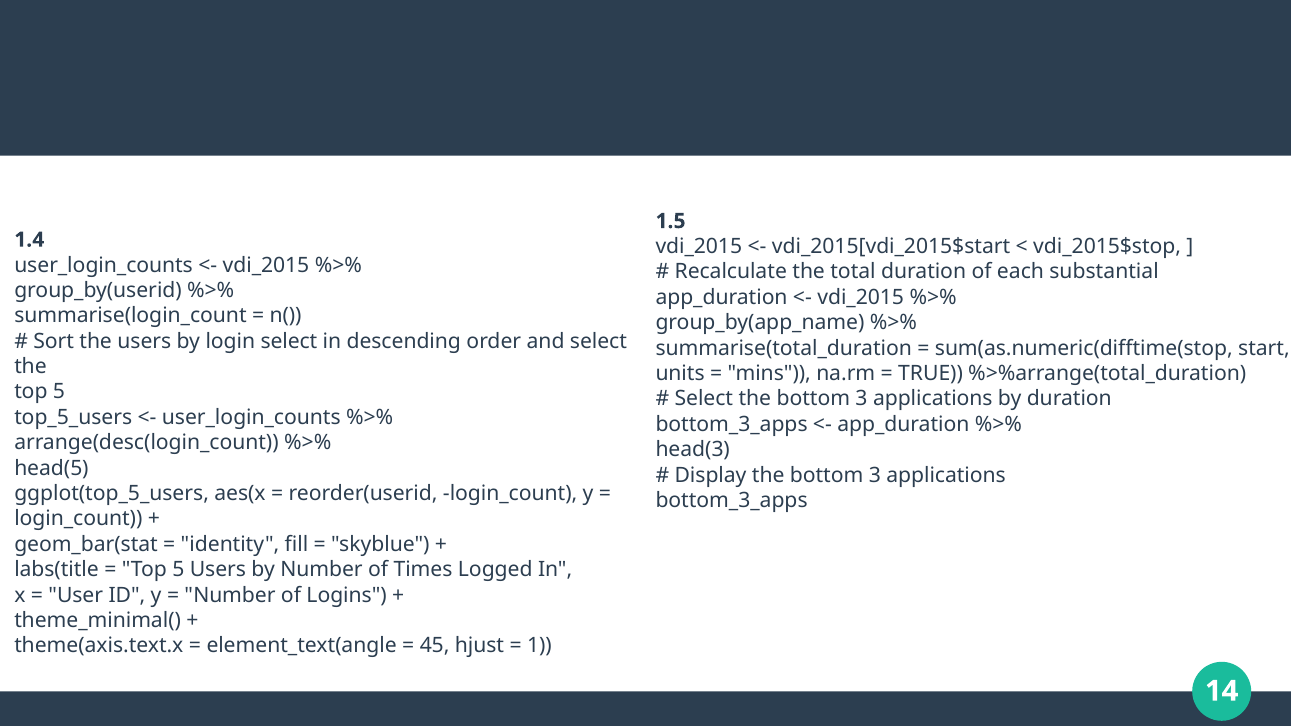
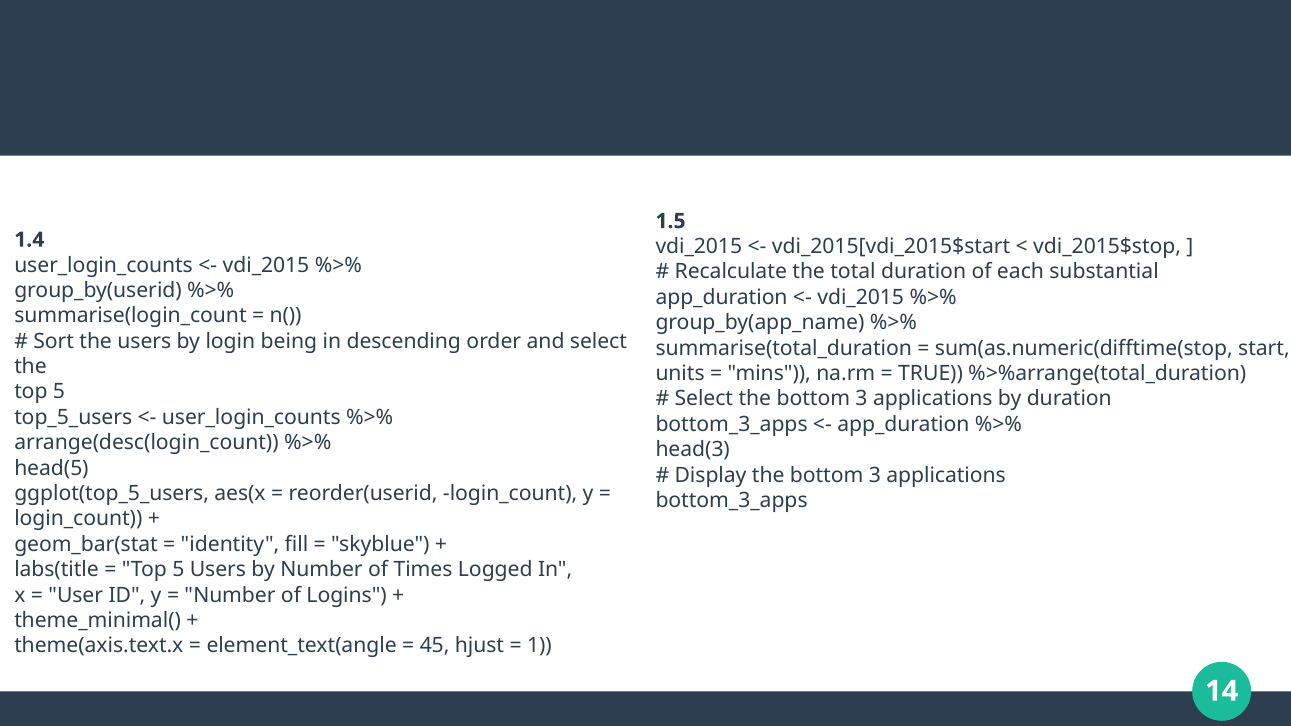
login select: select -> being (289, 341)
